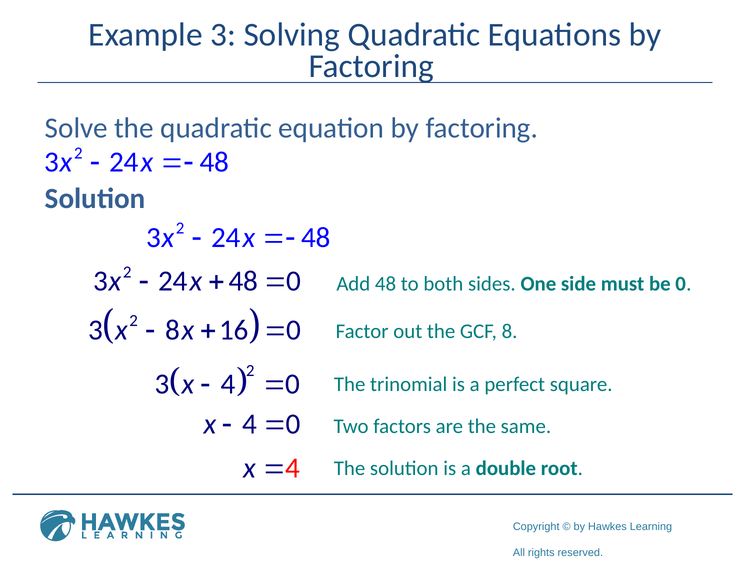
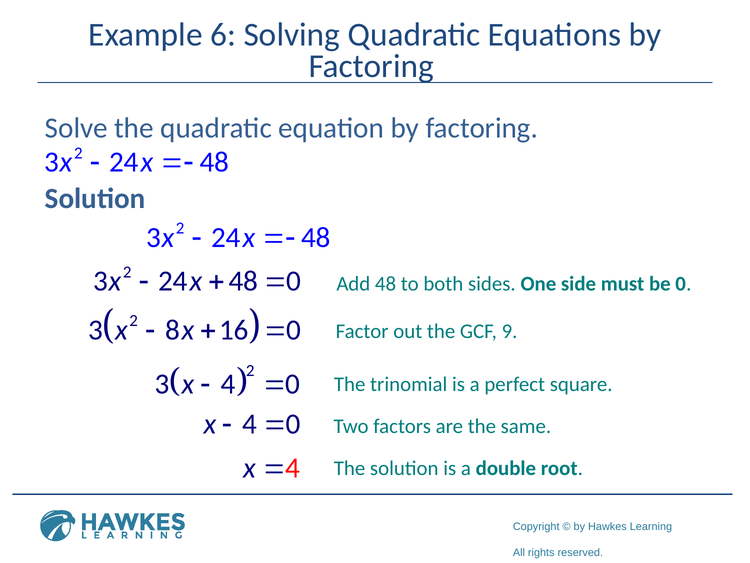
Example 3: 3 -> 6 (223, 35)
GCF 8: 8 -> 9 (510, 331)
